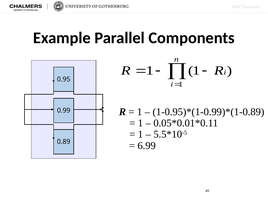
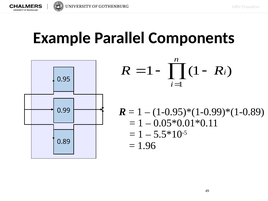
6.99: 6.99 -> 1.96 (147, 146)
